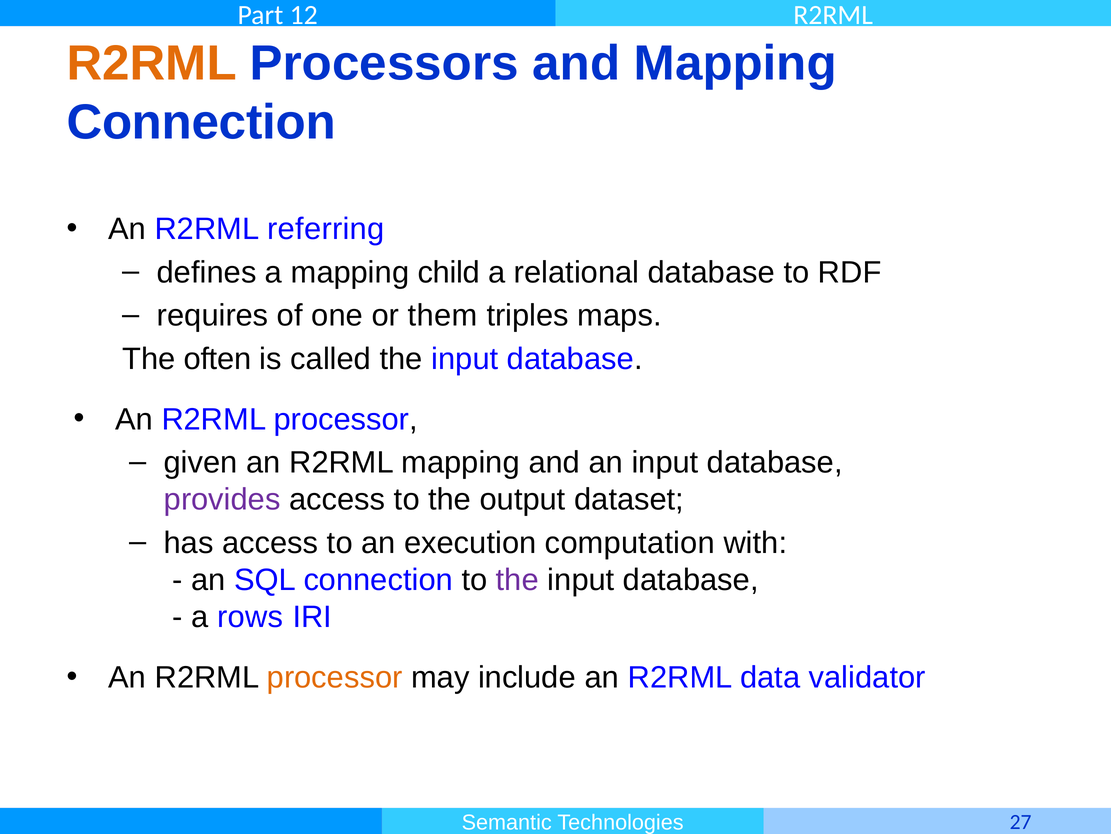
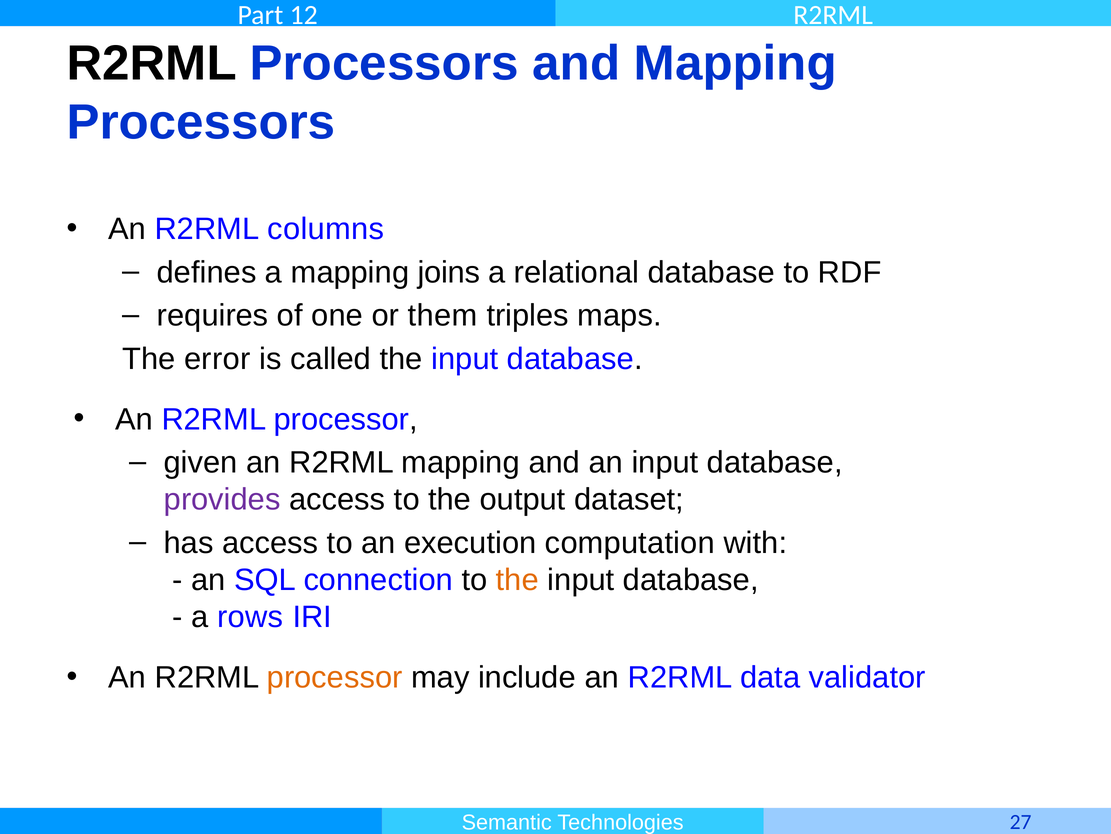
R2RML colour: orange -> black (152, 63)
Connection: Connection -> Processors (201, 122)
referring: referring -> columns (326, 229)
child: child -> joins (449, 272)
often: often -> error (217, 359)
the colour: purple -> orange (517, 580)
